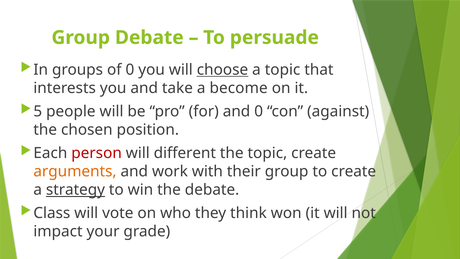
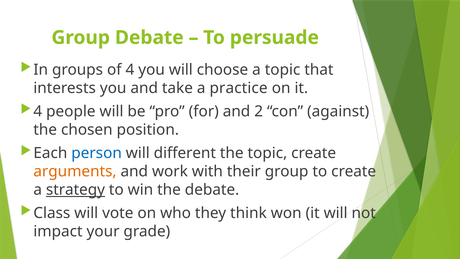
of 0: 0 -> 4 (130, 70)
choose underline: present -> none (222, 70)
become: become -> practice (239, 88)
5: 5 -> 4 (38, 111)
and 0: 0 -> 2 (259, 111)
person colour: red -> blue (97, 153)
